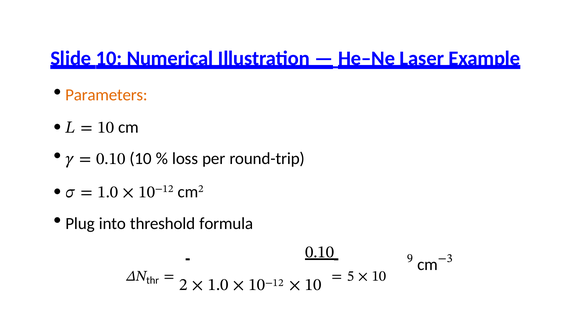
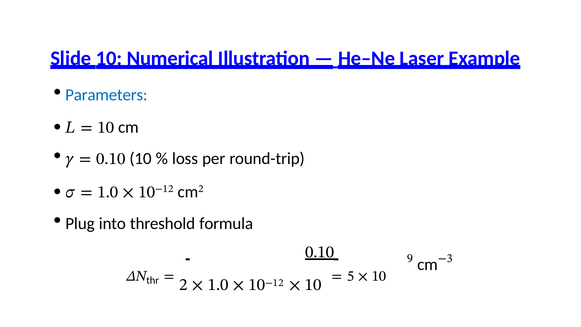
Parameters colour: orange -> blue (106, 95)
